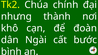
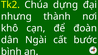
chính: chính -> dựng (66, 5)
